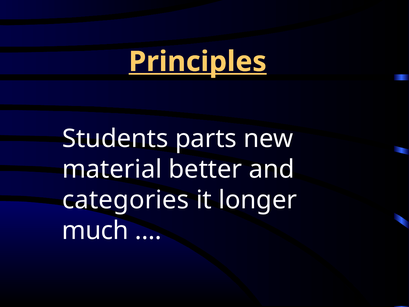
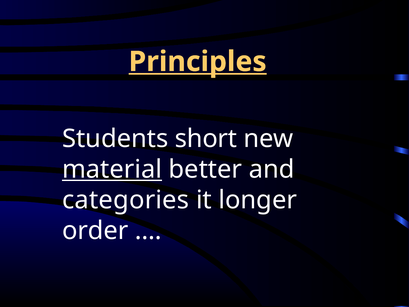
parts: parts -> short (206, 138)
material underline: none -> present (112, 169)
much: much -> order (95, 231)
